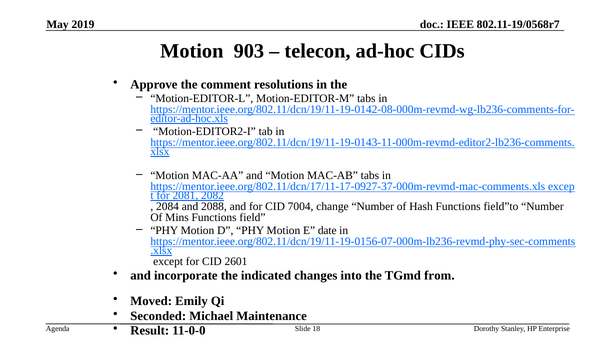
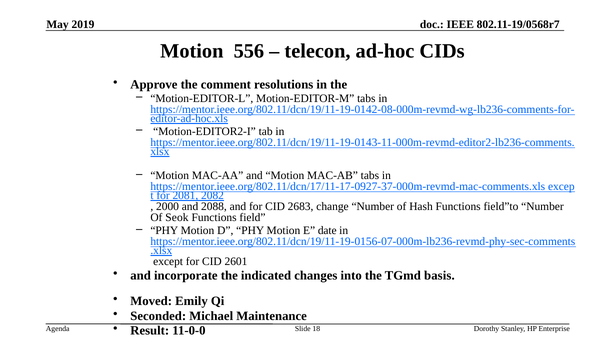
903: 903 -> 556 (249, 51)
2084: 2084 -> 2000 (168, 207)
7004: 7004 -> 2683 (301, 207)
Mins: Mins -> Seok (177, 218)
from: from -> basis (439, 276)
